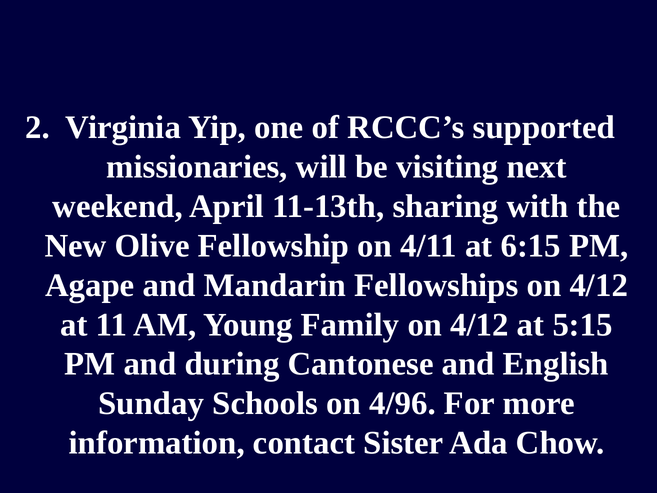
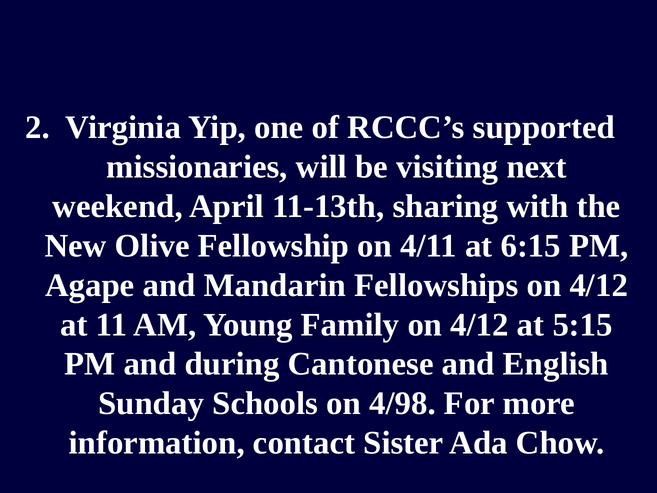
4/96: 4/96 -> 4/98 (402, 403)
